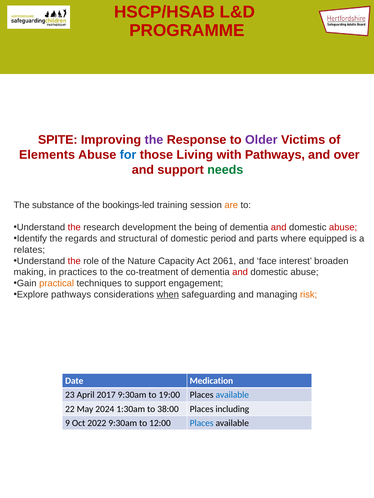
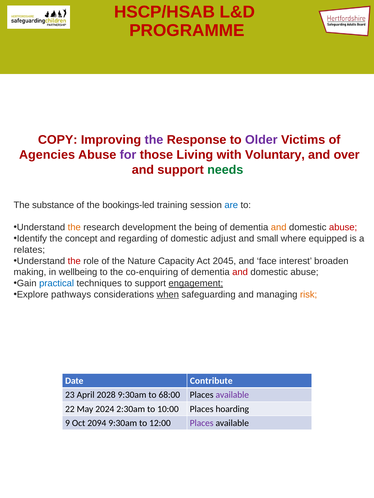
SPITE: SPITE -> COPY (58, 140)
Elements: Elements -> Agencies (47, 155)
for colour: blue -> purple (128, 155)
with Pathways: Pathways -> Voluntary (275, 155)
are colour: orange -> blue (231, 205)
the colour: red -> orange (74, 228)
and colour: red -> orange (279, 228)
regards: regards -> concept (81, 239)
structural: structural -> regarding (138, 239)
period: period -> adjust (223, 239)
parts: parts -> small (268, 239)
2061: 2061 -> 2045 (224, 261)
practices: practices -> wellbeing (78, 273)
co-treatment: co-treatment -> co-enquiring (152, 273)
practical colour: orange -> blue (57, 284)
engagement underline: none -> present (196, 284)
Medication: Medication -> Contribute (211, 381)
2017: 2017 -> 2028 (106, 395)
19:00: 19:00 -> 68:00 (169, 395)
available colour: blue -> purple (232, 395)
1:30am: 1:30am -> 2:30am (131, 409)
38:00: 38:00 -> 10:00 (168, 409)
including: including -> hoarding (232, 409)
2022: 2022 -> 2094 (97, 424)
Places colour: blue -> purple (202, 424)
